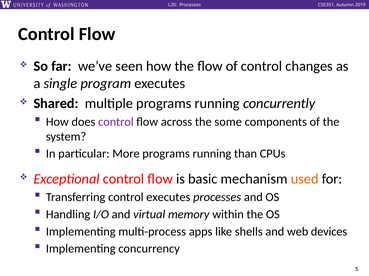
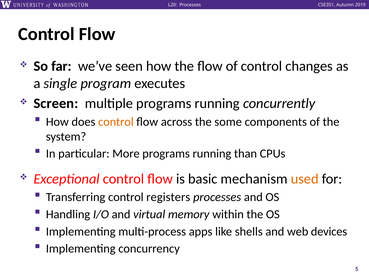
Shared: Shared -> Screen (56, 104)
control colour: purple -> orange (116, 122)
control executes: executes -> registers (168, 198)
